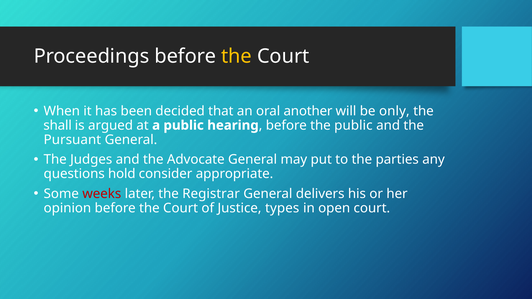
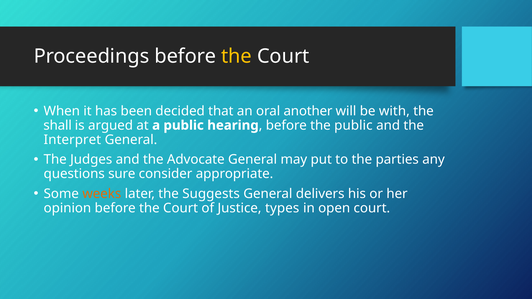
only: only -> with (394, 111)
Pursuant: Pursuant -> Interpret (72, 140)
hold: hold -> sure (122, 174)
weeks colour: red -> orange (102, 194)
Registrar: Registrar -> Suggests (211, 194)
